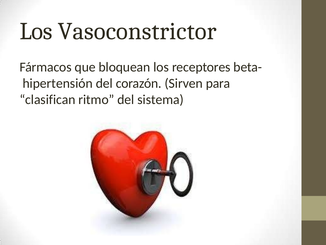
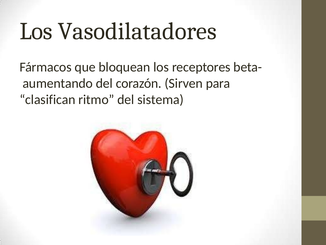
Vasoconstrictor: Vasoconstrictor -> Vasodilatadores (137, 31)
hipertensión: hipertensión -> aumentando (58, 83)
